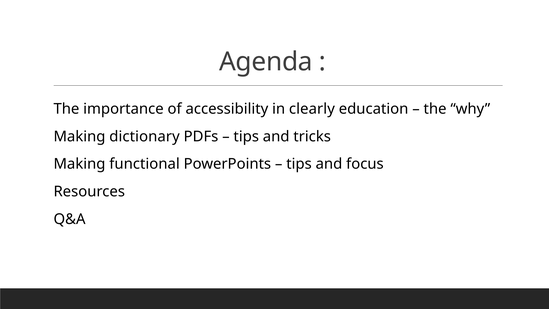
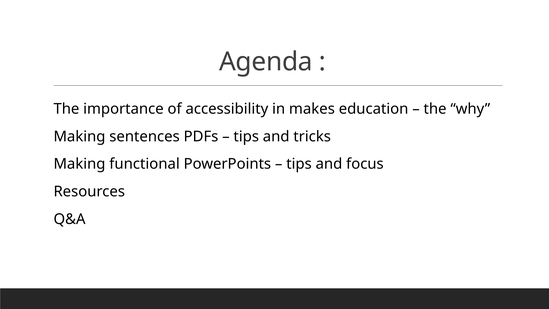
clearly: clearly -> makes (312, 109)
dictionary: dictionary -> sentences (145, 136)
